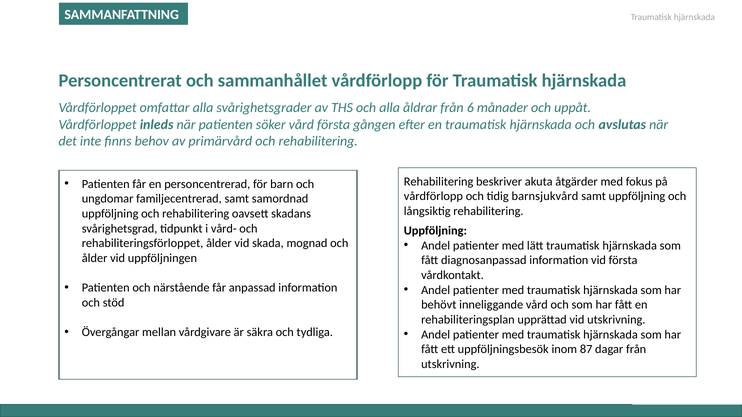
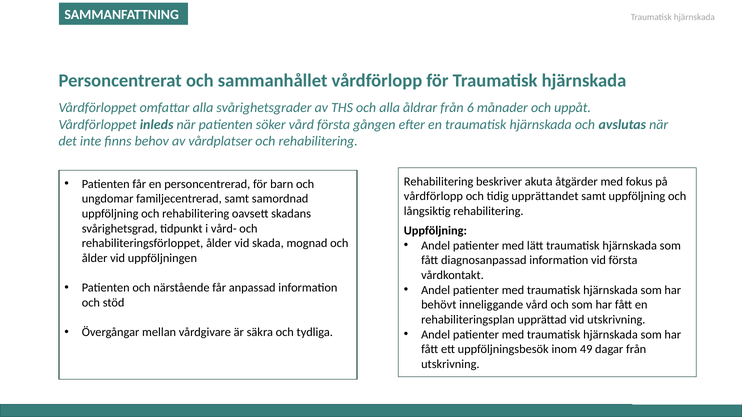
primärvård: primärvård -> vårdplatser (220, 141)
barnsjukvård: barnsjukvård -> upprättandet (545, 197)
87: 87 -> 49 (586, 350)
